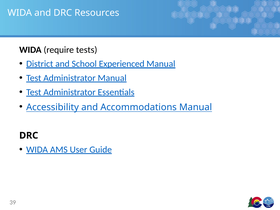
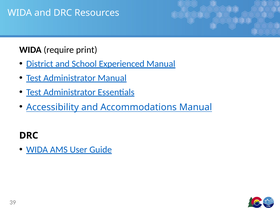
tests: tests -> print (87, 50)
